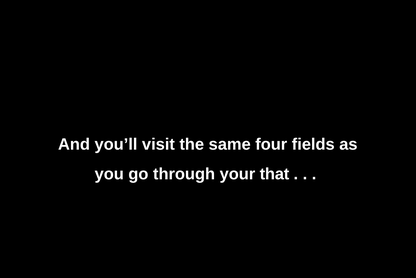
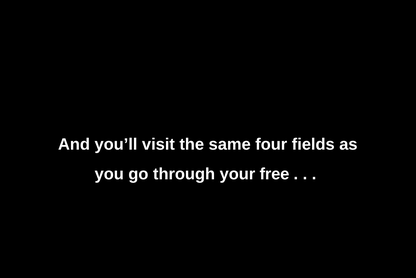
that: that -> free (274, 174)
